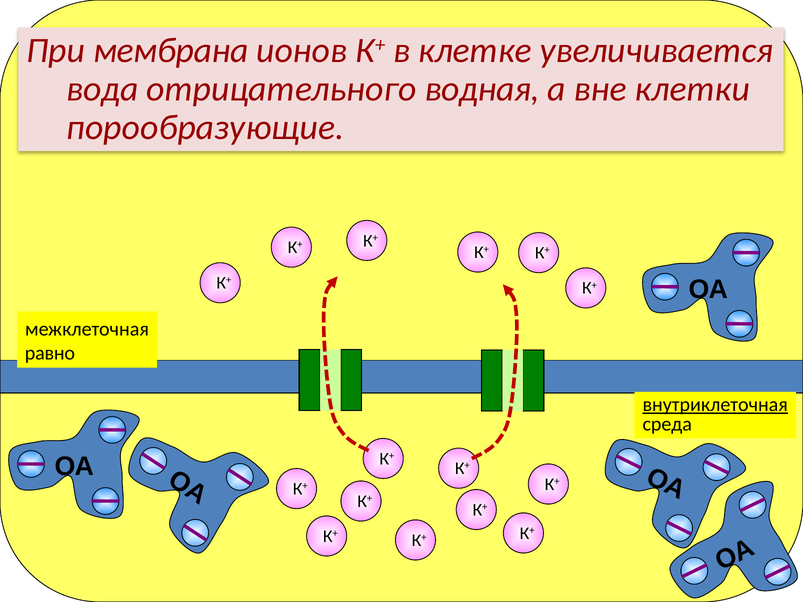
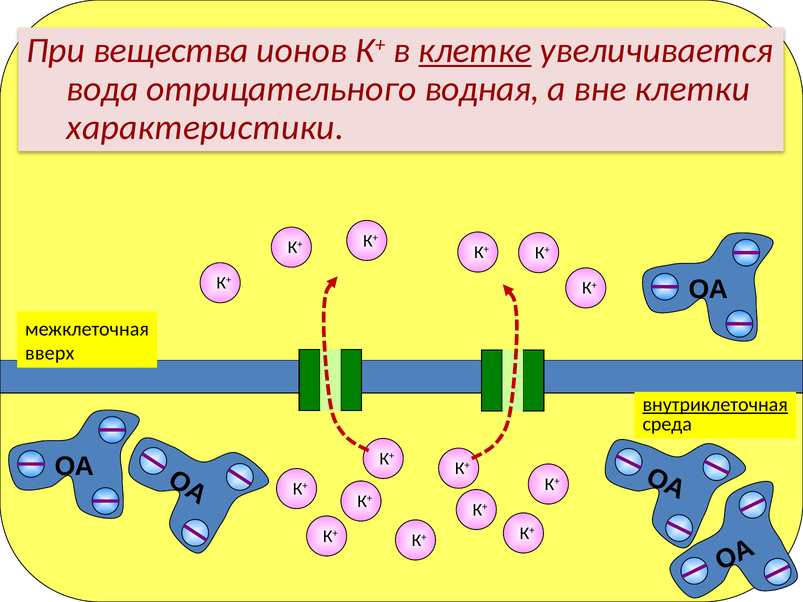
мембрана: мембрана -> вещества (171, 51)
клетке underline: none -> present (475, 51)
порообразующие: порообразующие -> характеристики (205, 128)
равно: равно -> вверх (50, 353)
